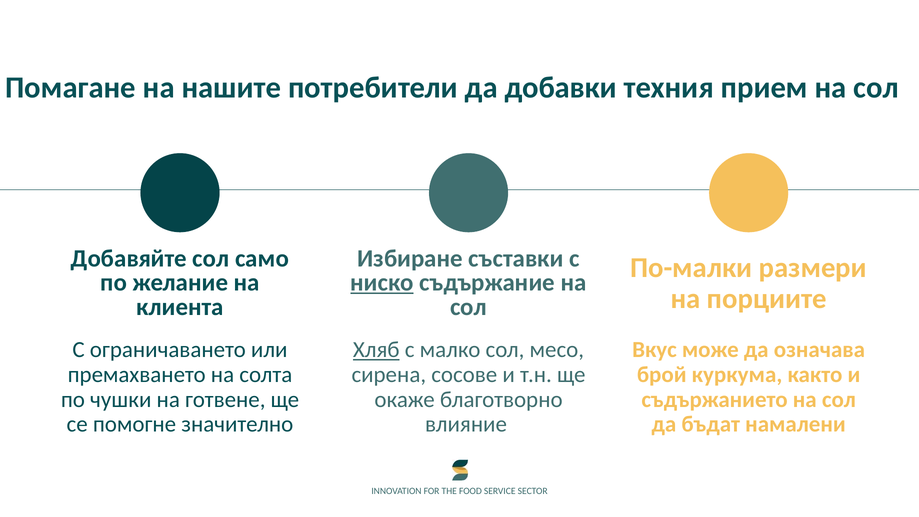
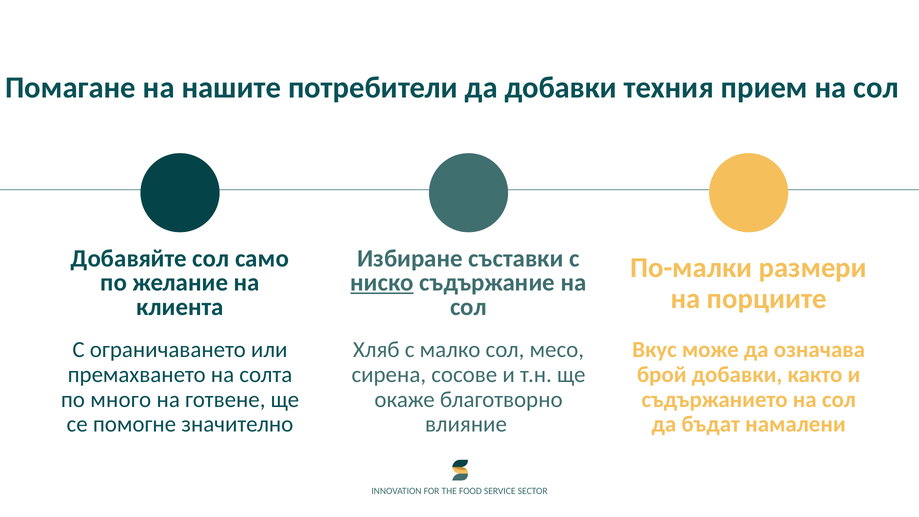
Хляб underline: present -> none (376, 350)
брой куркума: куркума -> добавки (737, 375)
чушки: чушки -> много (121, 399)
